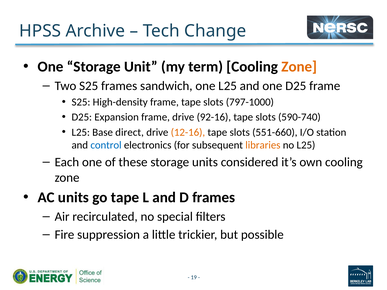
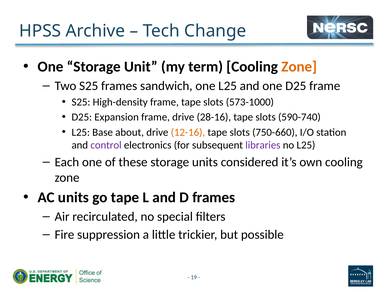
797-1000: 797-1000 -> 573-1000 (250, 102)
92-16: 92-16 -> 28-16 (214, 117)
direct: direct -> about (130, 132)
551-660: 551-660 -> 750-660 (275, 132)
control colour: blue -> purple (106, 145)
libraries colour: orange -> purple (263, 145)
